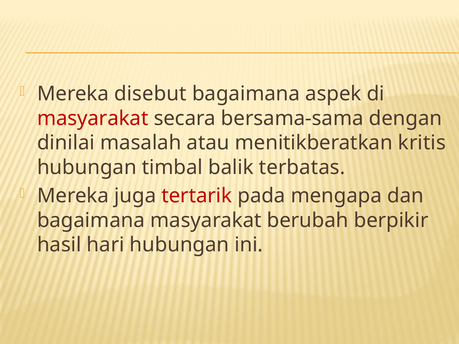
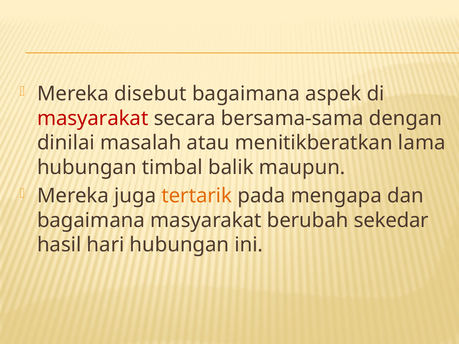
kritis: kritis -> lama (422, 143)
terbatas: terbatas -> maupun (302, 167)
tertarik colour: red -> orange (197, 196)
berpikir: berpikir -> sekedar (391, 220)
